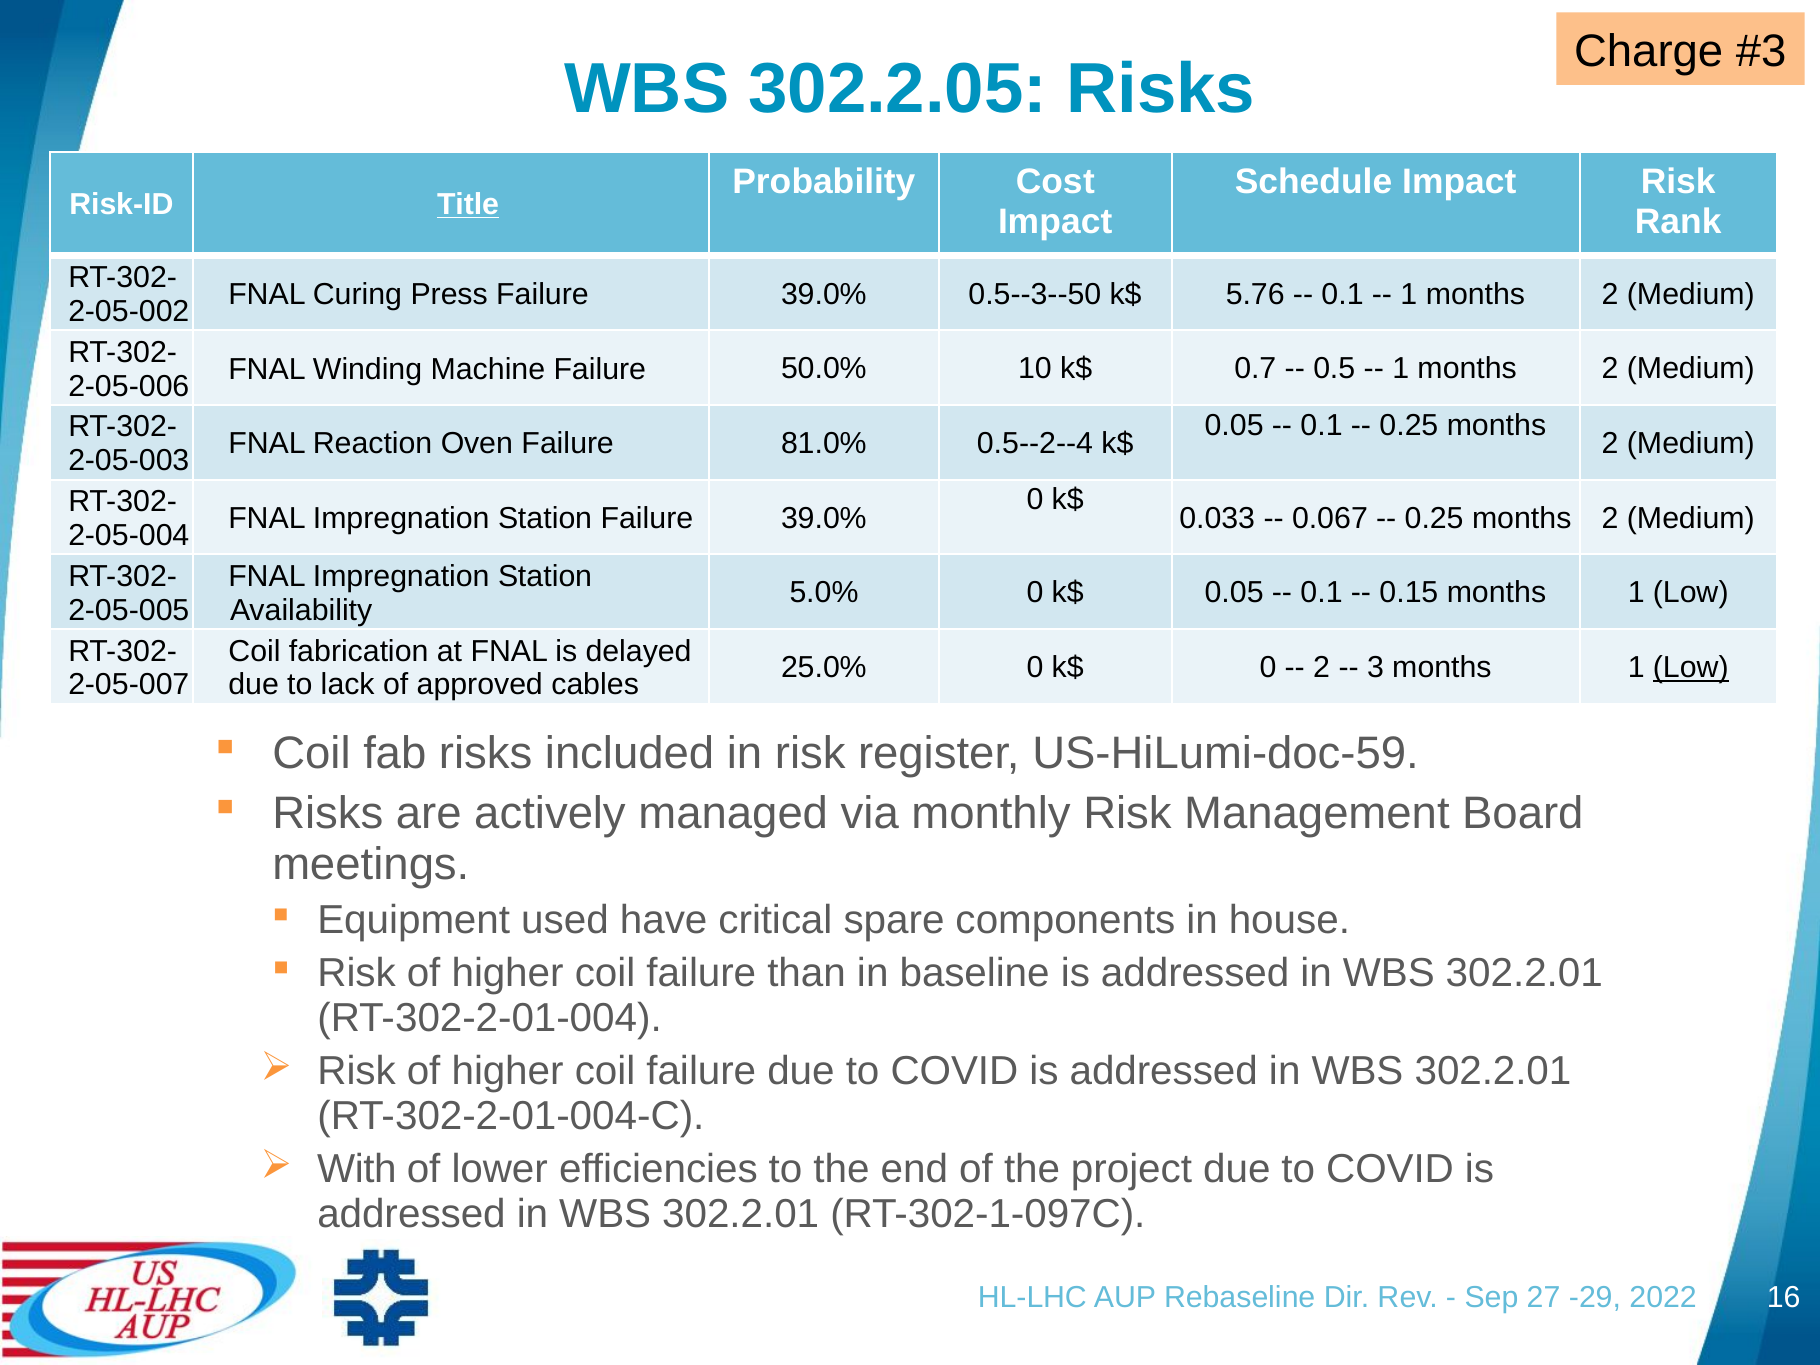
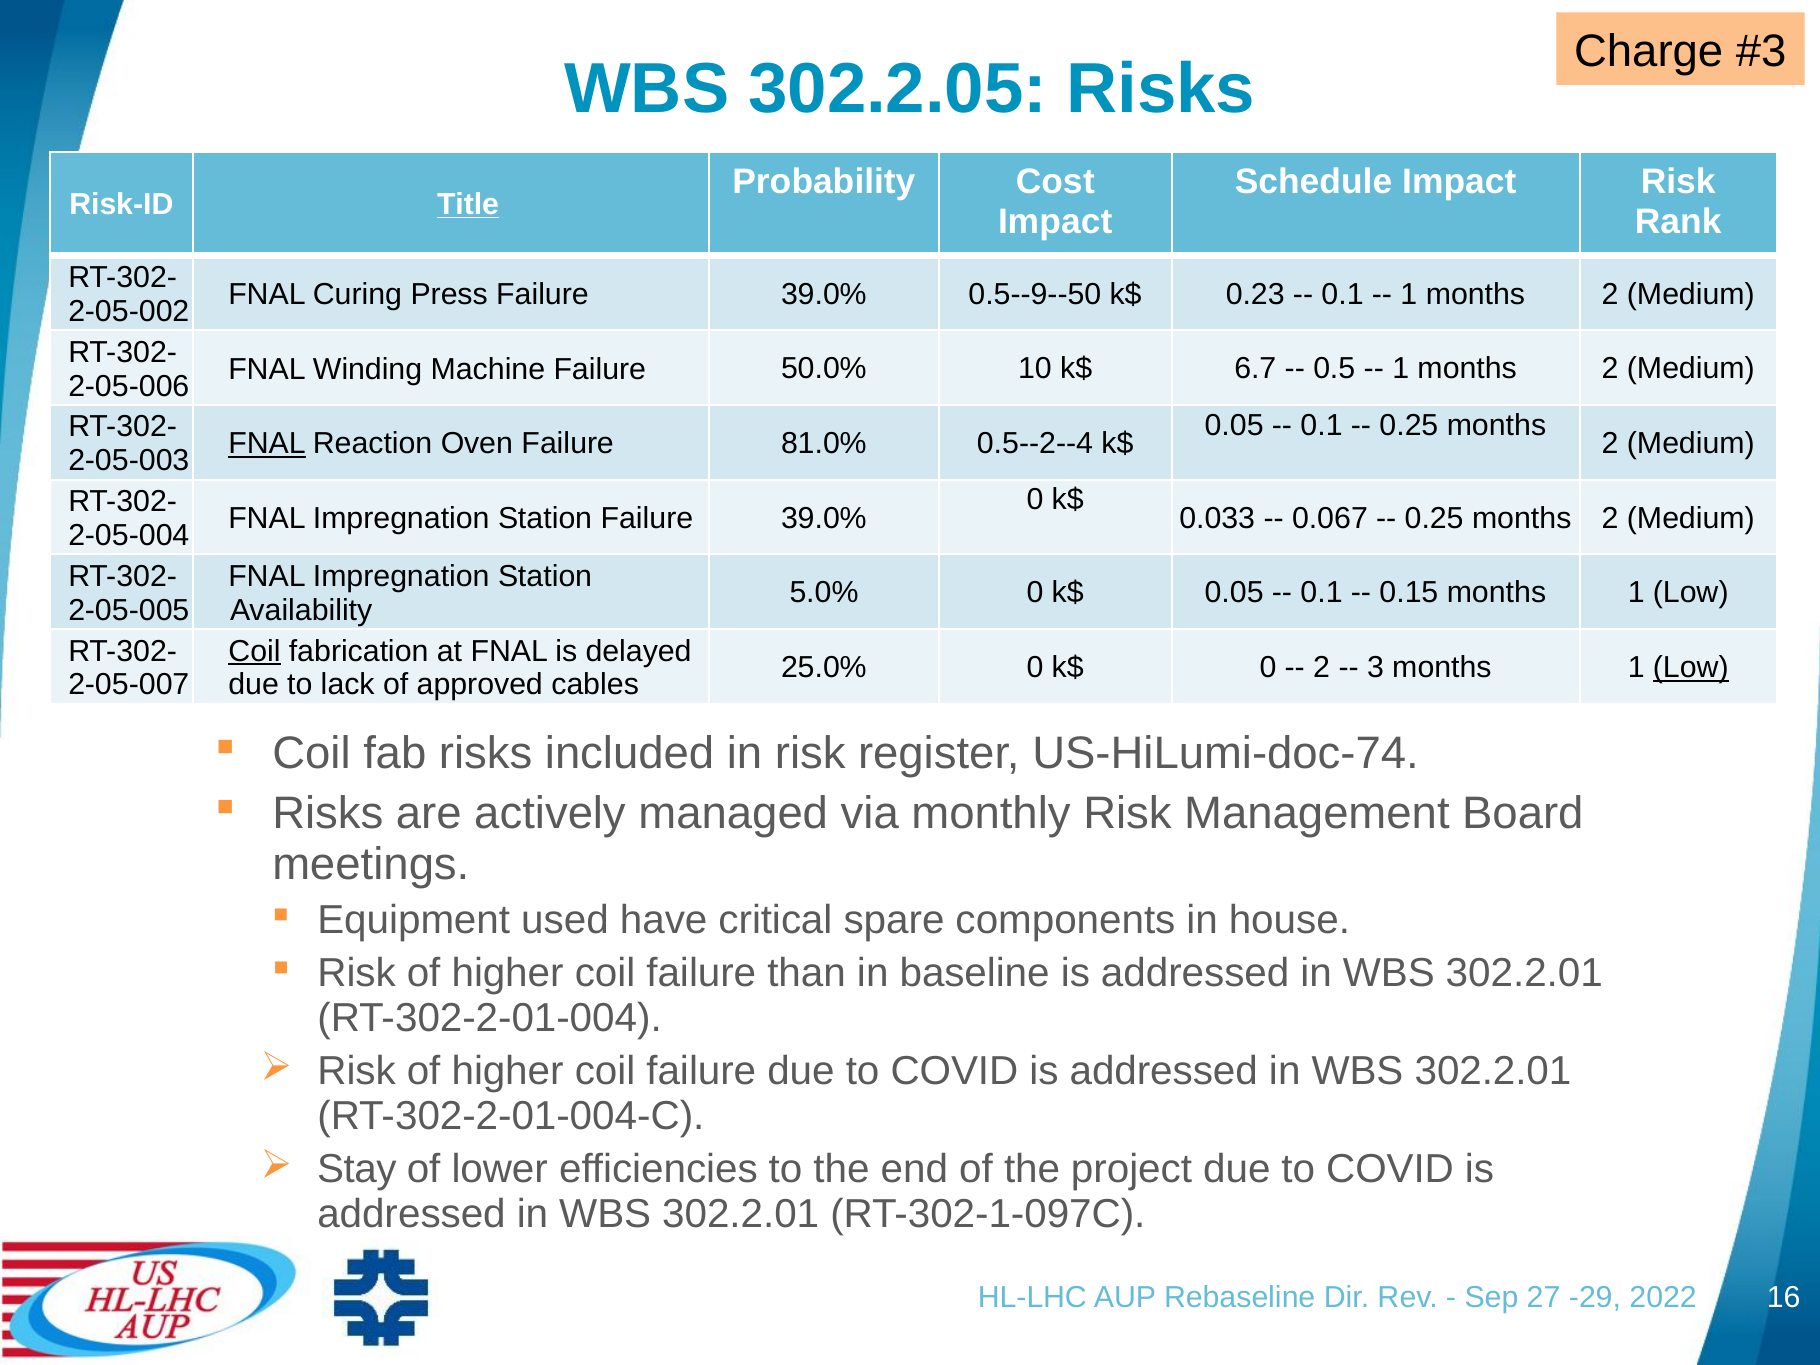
0.5--3--50: 0.5--3--50 -> 0.5--9--50 (1035, 294)
5.76: 5.76 -> 0.23 (1255, 294)
0.7: 0.7 -> 6.7 (1255, 369)
FNAL underline: none -> present (267, 444)
Coil underline: none -> present (255, 651)
US-HiLumi-doc-59: US-HiLumi-doc-59 -> US-HiLumi-doc-74 (1226, 754)
With: With -> Stay (357, 1169)
